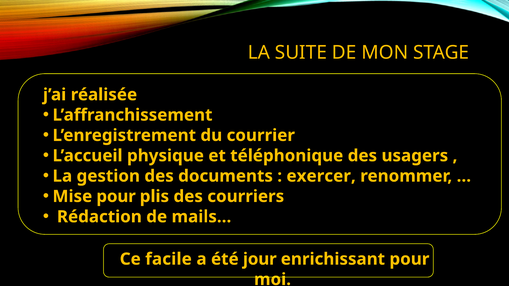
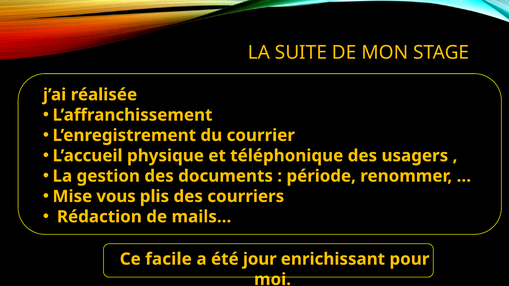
exercer: exercer -> période (321, 176)
Mise pour: pour -> vous (116, 197)
